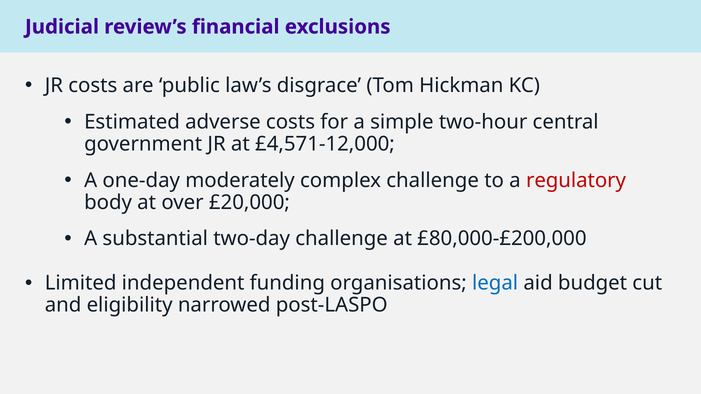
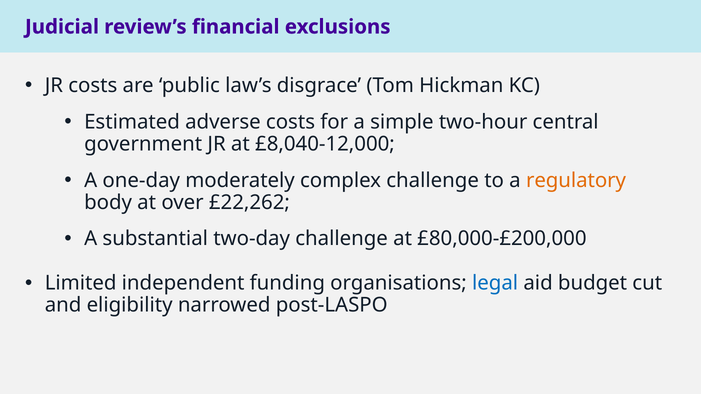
£4,571-12,000: £4,571-12,000 -> £8,040-12,000 (325, 144)
regulatory colour: red -> orange (576, 180)
£20,000: £20,000 -> £22,262 (249, 203)
